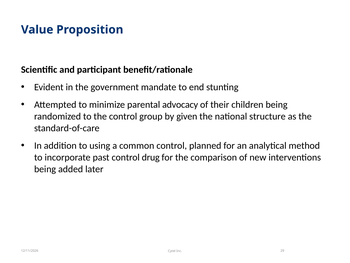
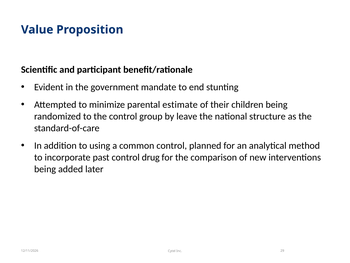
advocacy: advocacy -> estimate (180, 105)
given: given -> leave (187, 116)
